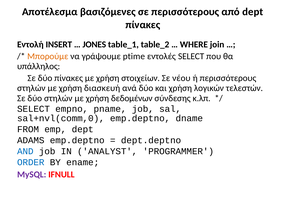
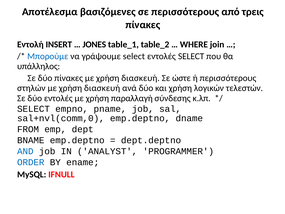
από dept: dept -> τρεις (253, 12)
Μπορούμε colour: orange -> blue (48, 56)
γράψουμε ptime: ptime -> select (134, 56)
πίνακες με χρήση στοιχείων: στοιχείων -> διασκευή (140, 78)
νέου: νέου -> ώστε (181, 78)
δύο στηλών: στηλών -> εντολές (58, 98)
δεδομένων: δεδομένων -> παραλλαγή (132, 98)
ADAMS: ADAMS -> BNAME (31, 140)
MySQL colour: purple -> black (32, 174)
